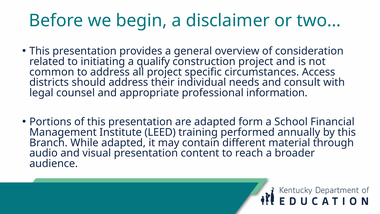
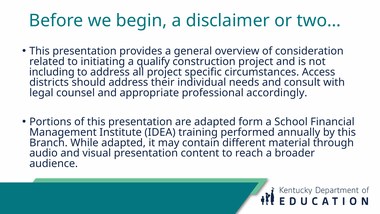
common: common -> including (52, 72)
information: information -> accordingly (277, 93)
LEED: LEED -> IDEA (160, 132)
